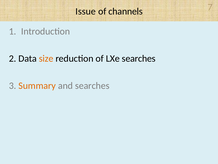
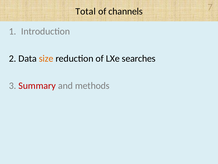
Issue: Issue -> Total (86, 11)
Summary colour: orange -> red (37, 86)
and searches: searches -> methods (92, 86)
